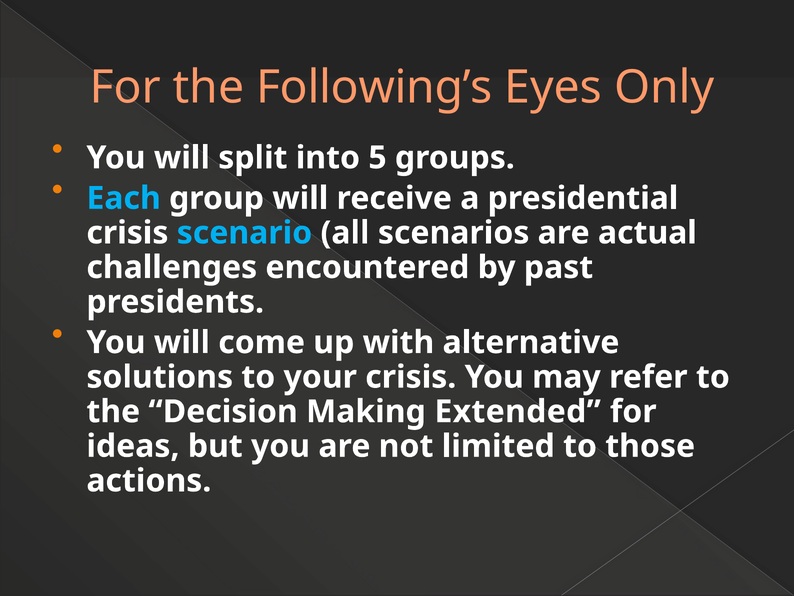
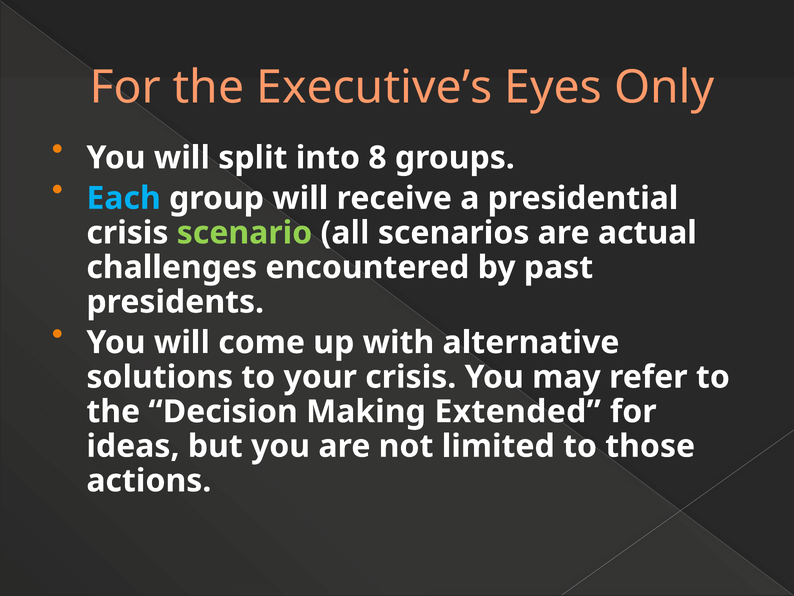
Following’s: Following’s -> Executive’s (374, 87)
5: 5 -> 8 (377, 158)
scenario colour: light blue -> light green (244, 233)
